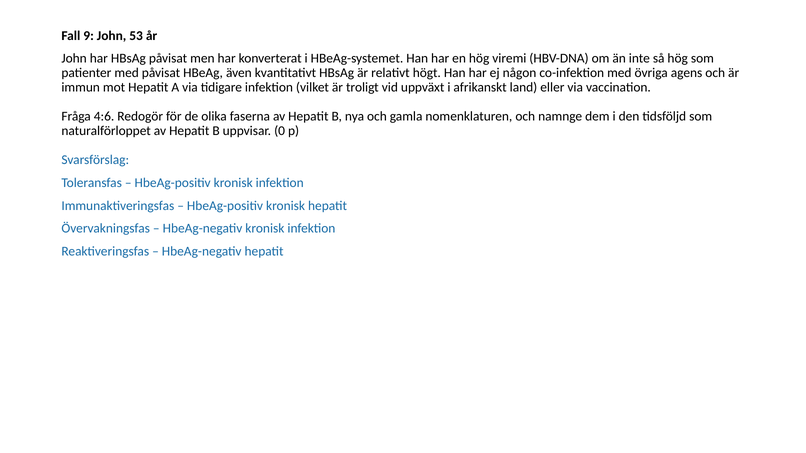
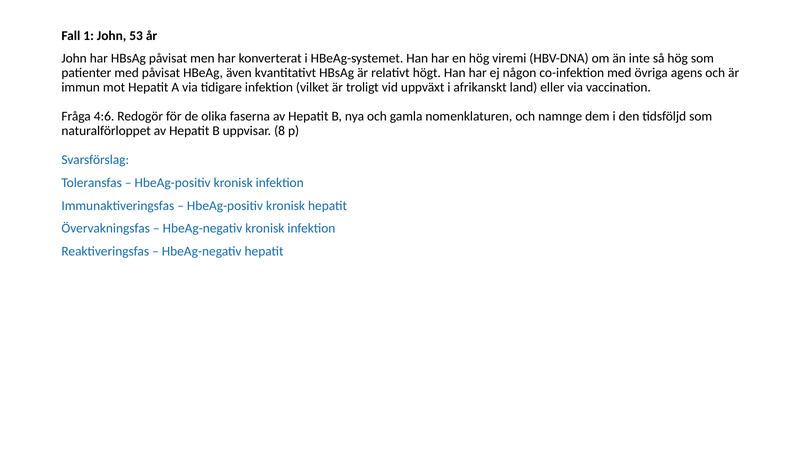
9: 9 -> 1 (89, 36)
0: 0 -> 8 (280, 131)
